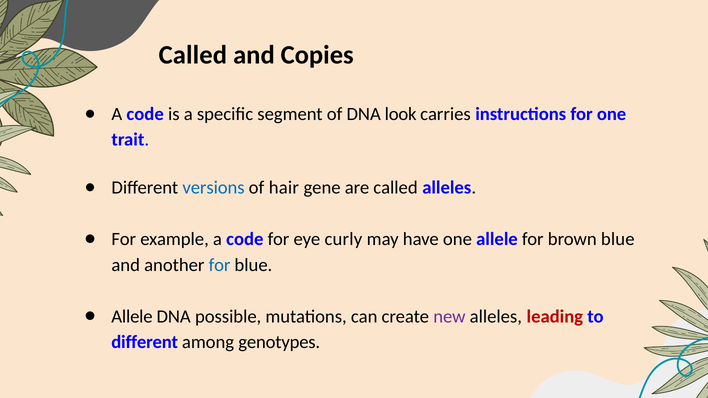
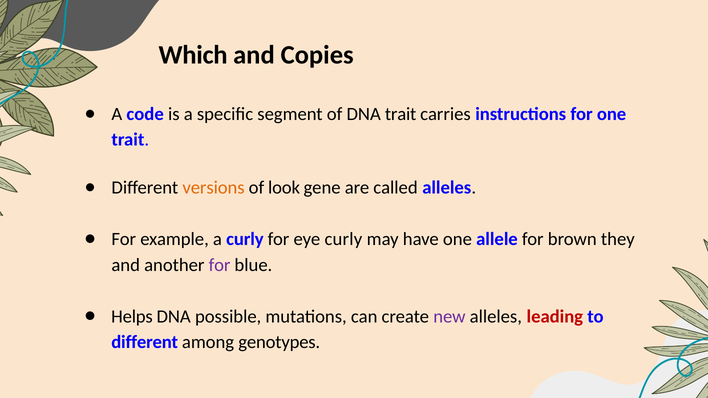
Called: Called -> Which (193, 55)
DNA look: look -> trait (401, 114)
versions colour: blue -> orange (214, 188)
hair: hair -> look (284, 188)
example a code: code -> curly (245, 239)
brown blue: blue -> they (618, 239)
for colour: blue -> purple (220, 265)
Allele: Allele -> Helps (132, 317)
